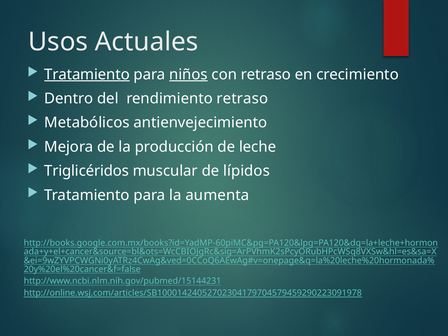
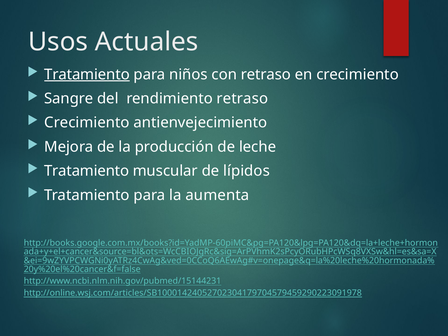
niños underline: present -> none (188, 74)
Dentro: Dentro -> Sangre (69, 99)
Metabólicos: Metabólicos -> Crecimiento (87, 123)
Triglicéridos: Triglicéridos -> Tratamiento (87, 171)
